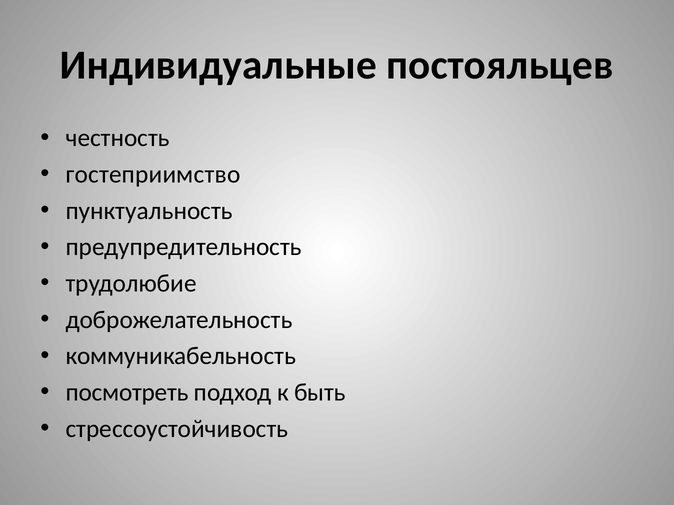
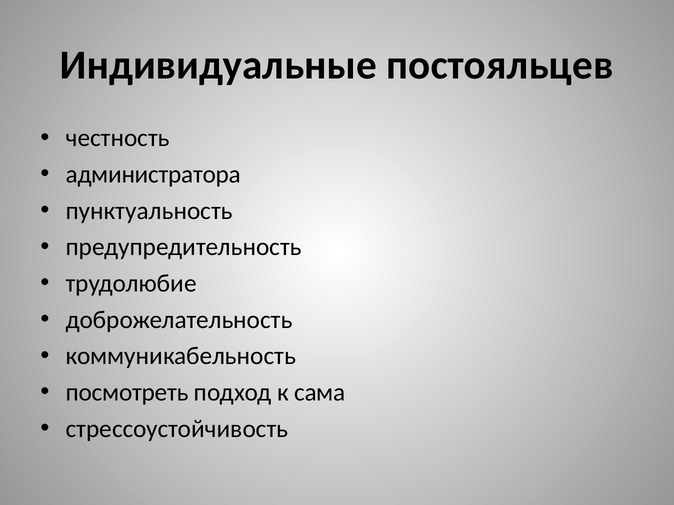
гостеприимство: гостеприимство -> администратора (153, 175)
быть: быть -> сама (320, 393)
